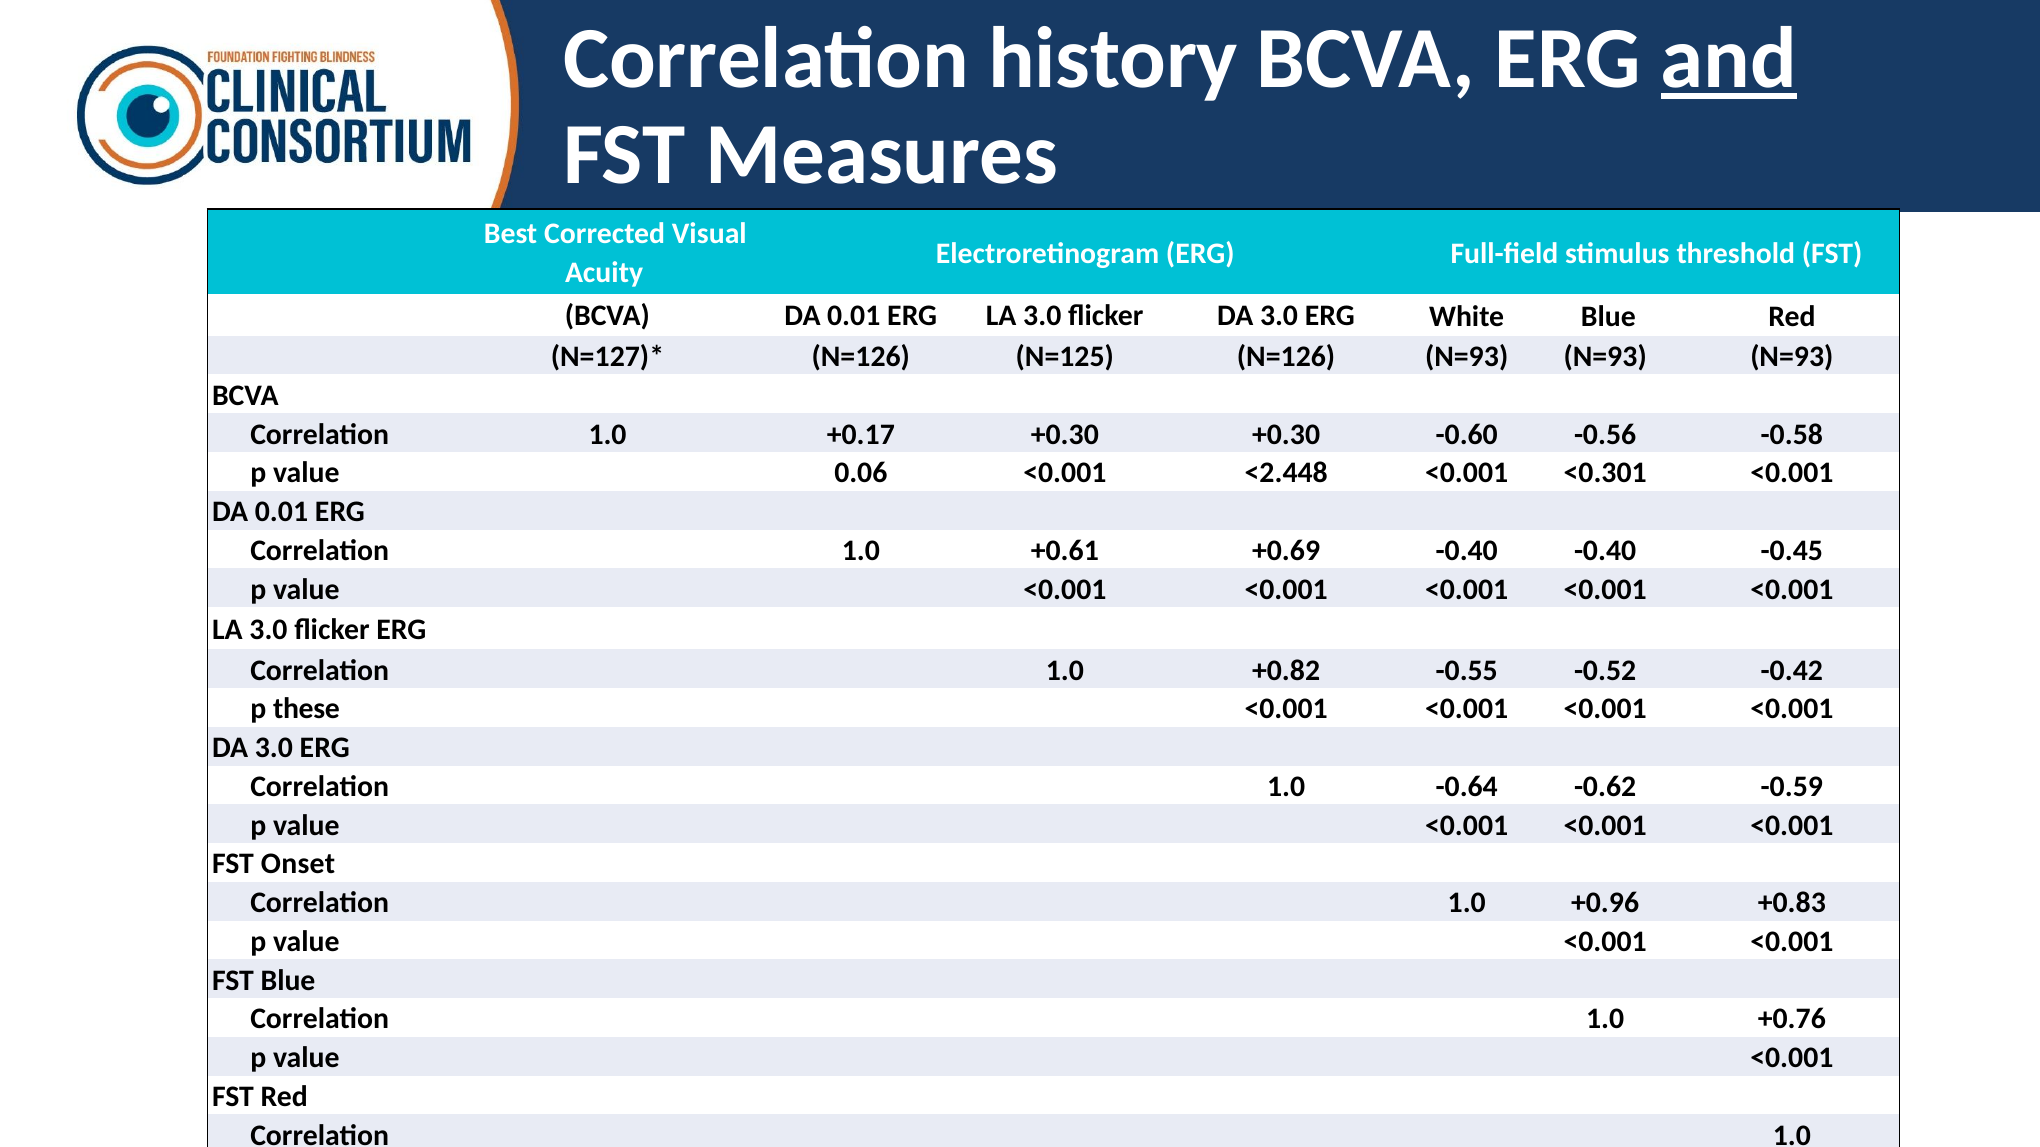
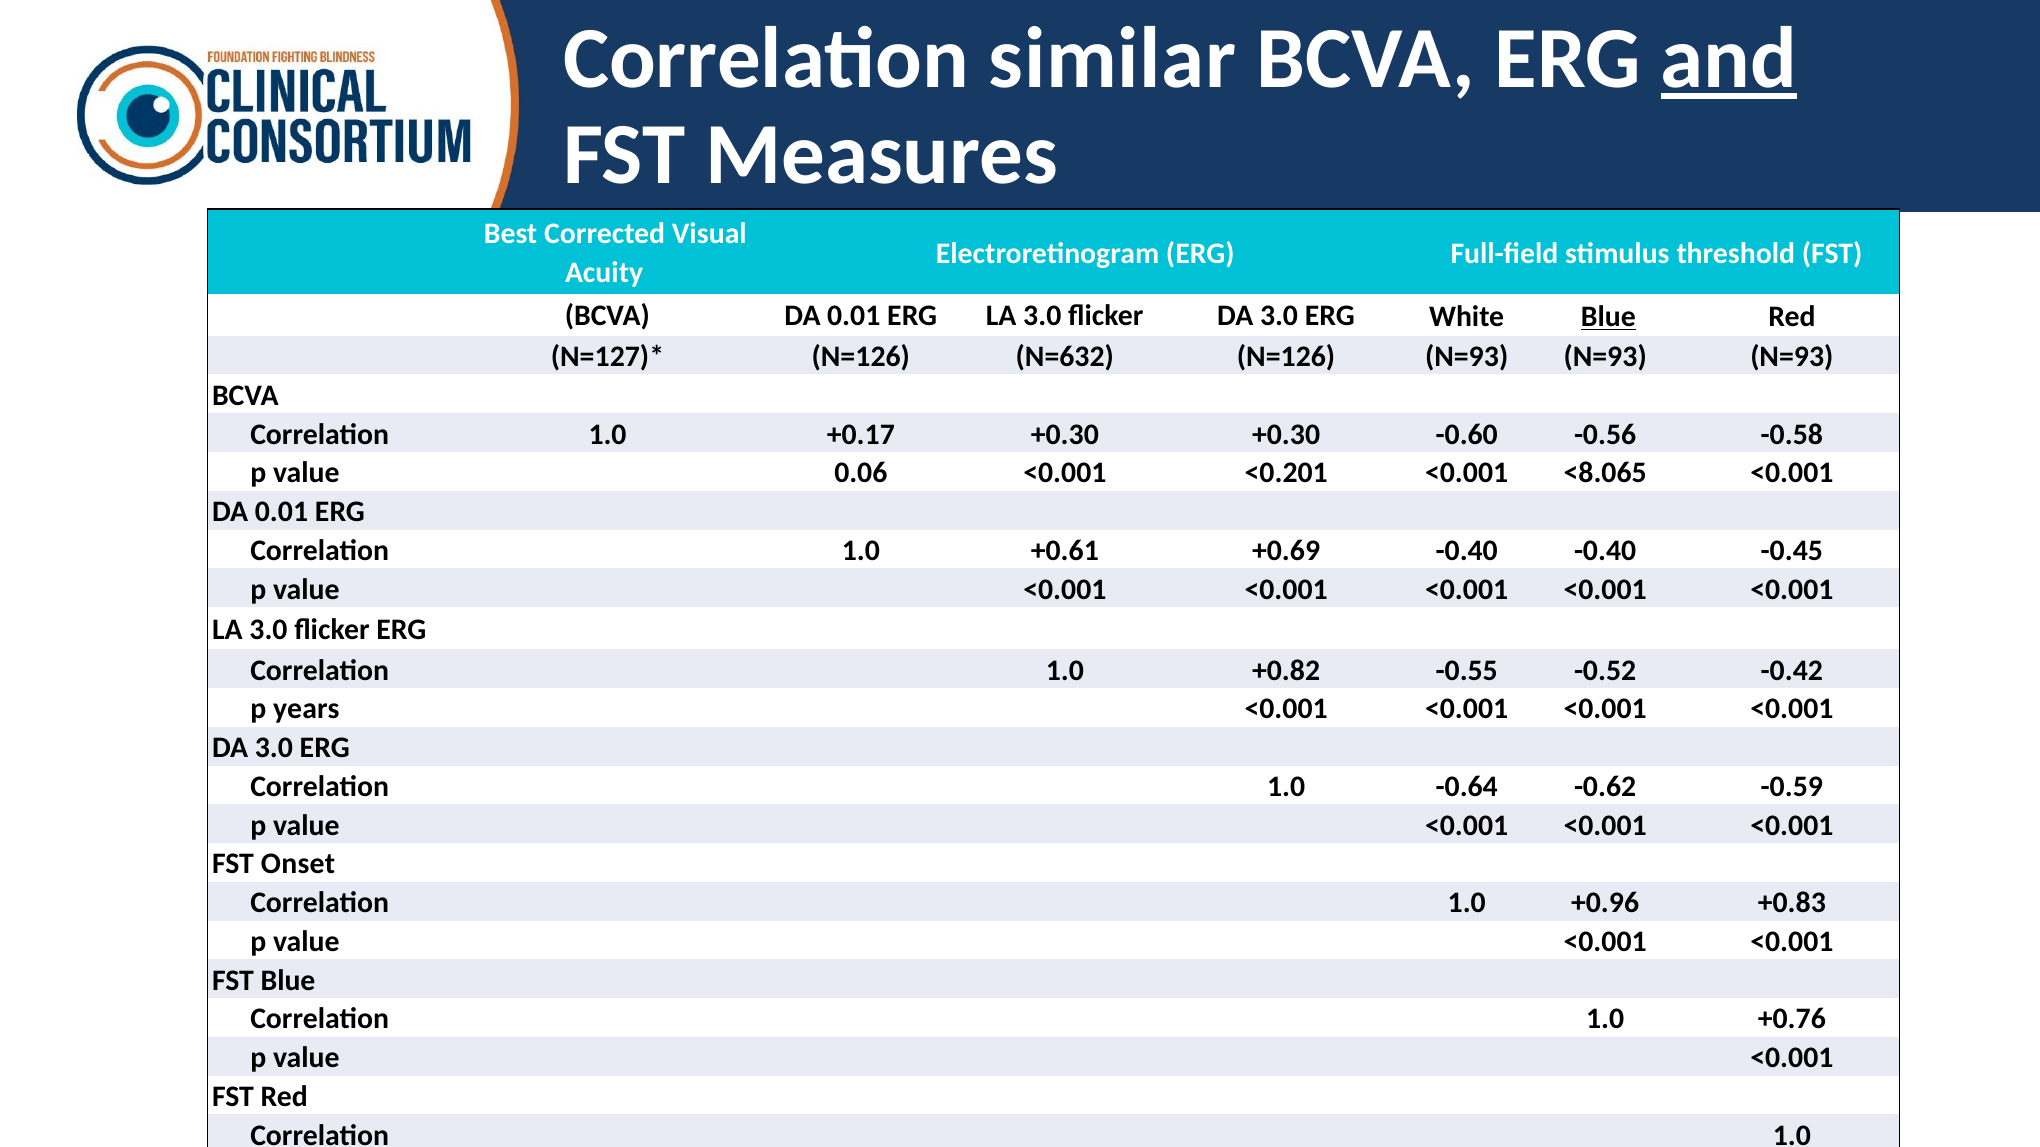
history: history -> similar (1113, 59)
Blue underline: none -> present (1608, 317)
N=125: N=125 -> N=632 (1065, 357)
<2.448: <2.448 -> <0.201 (1286, 473)
<0.301: <0.301 -> <8.065 (1605, 473)
these: these -> years (306, 709)
